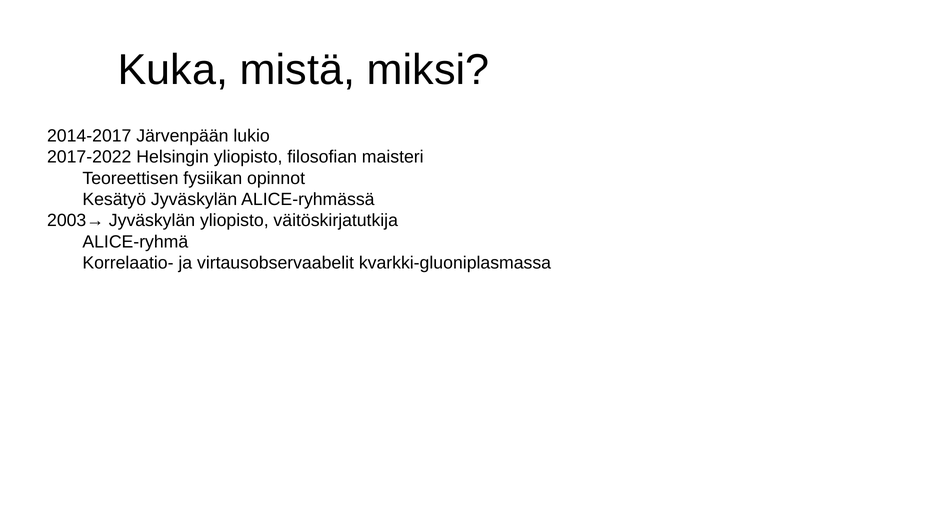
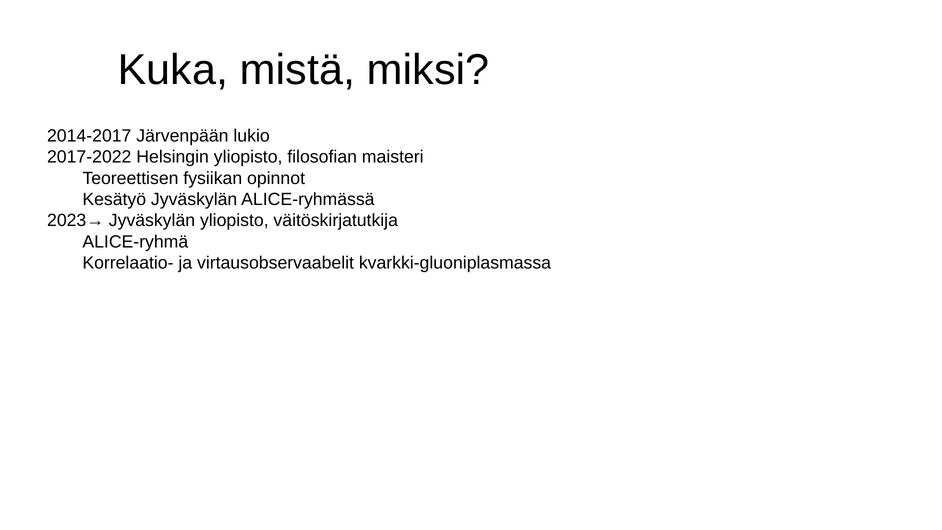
2003→: 2003→ -> 2023→ (76, 221)
